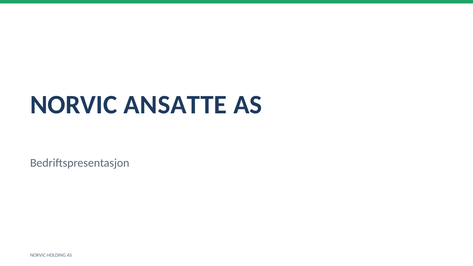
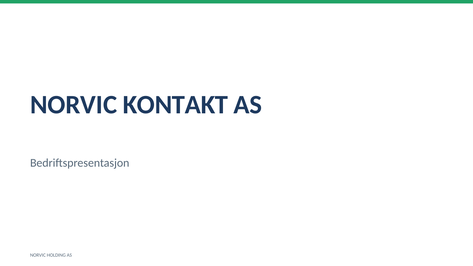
ANSATTE: ANSATTE -> KONTAKT (175, 105)
